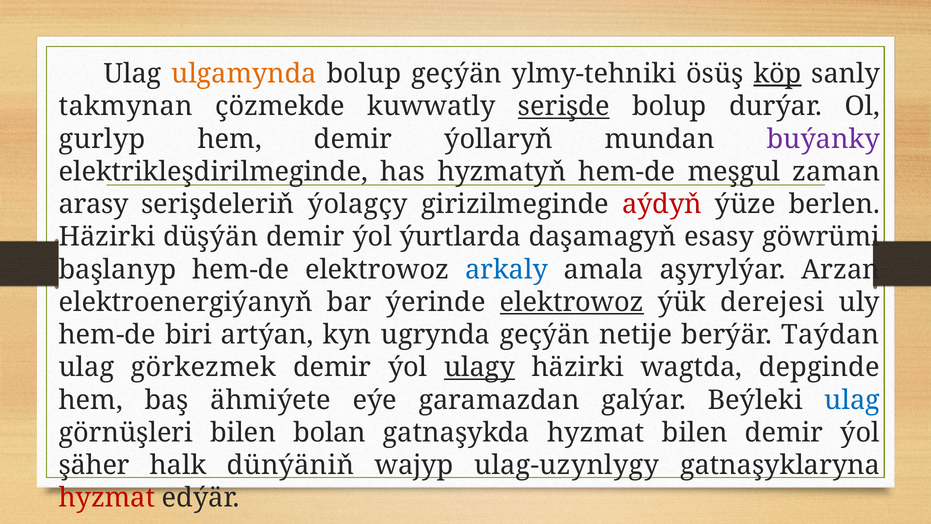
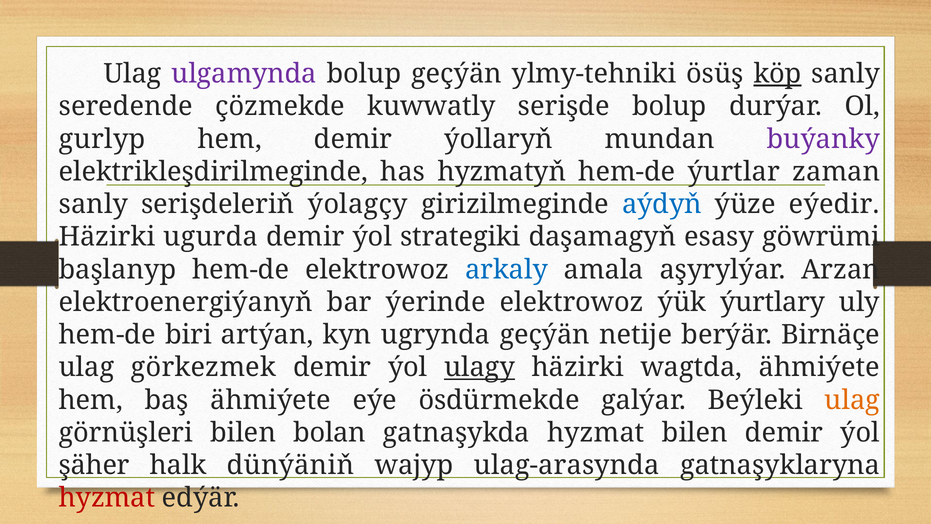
ulgamynda colour: orange -> purple (244, 74)
takmynan: takmynan -> seredende (126, 106)
serişde underline: present -> none (564, 106)
meşgul: meşgul -> ýurtlar (734, 172)
arasy: arasy -> sanly (93, 204)
aýdyň colour: red -> blue (662, 204)
berlen: berlen -> eýedir (834, 204)
düşýän: düşýän -> ugurda (211, 237)
ýurtlarda: ýurtlarda -> strategiki (460, 237)
elektrowoz underline: present -> none (572, 302)
derejesi: derejesi -> ýurtlary (773, 302)
Taýdan: Taýdan -> Birnäçe (831, 335)
wagtda depginde: depginde -> ähmiýete (819, 367)
garamazdan: garamazdan -> ösdürmekde (499, 400)
ulag colour: blue -> orange (852, 400)
ulag-uzynlygy: ulag-uzynlygy -> ulag-arasynda (567, 465)
